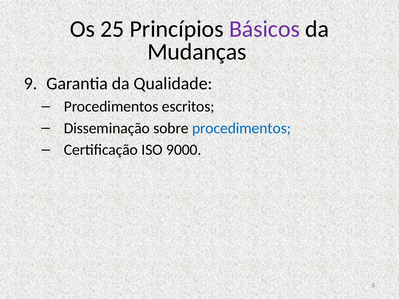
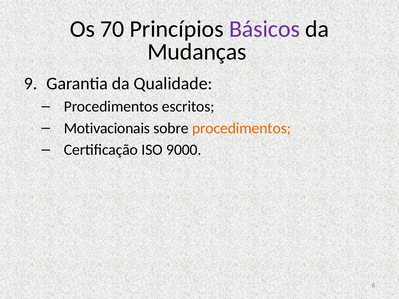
25: 25 -> 70 (112, 29)
Disseminação: Disseminação -> Motivacionais (107, 128)
procedimentos colour: blue -> orange (241, 128)
